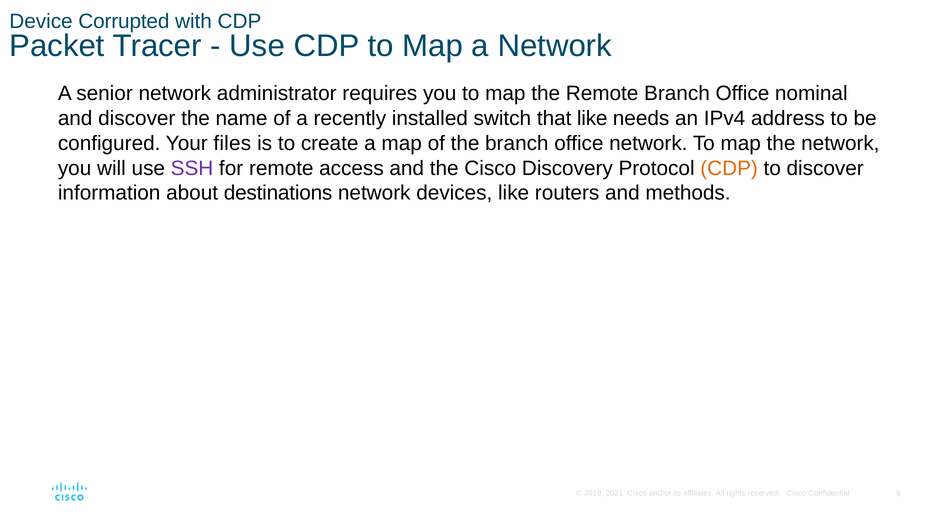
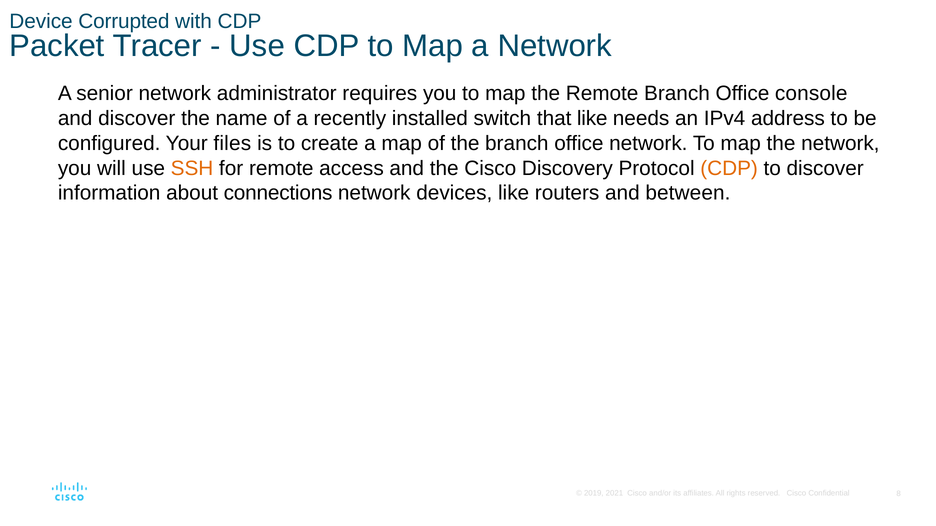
nominal: nominal -> console (811, 94)
SSH colour: purple -> orange (192, 168)
destinations: destinations -> connections (278, 193)
methods: methods -> between (688, 193)
